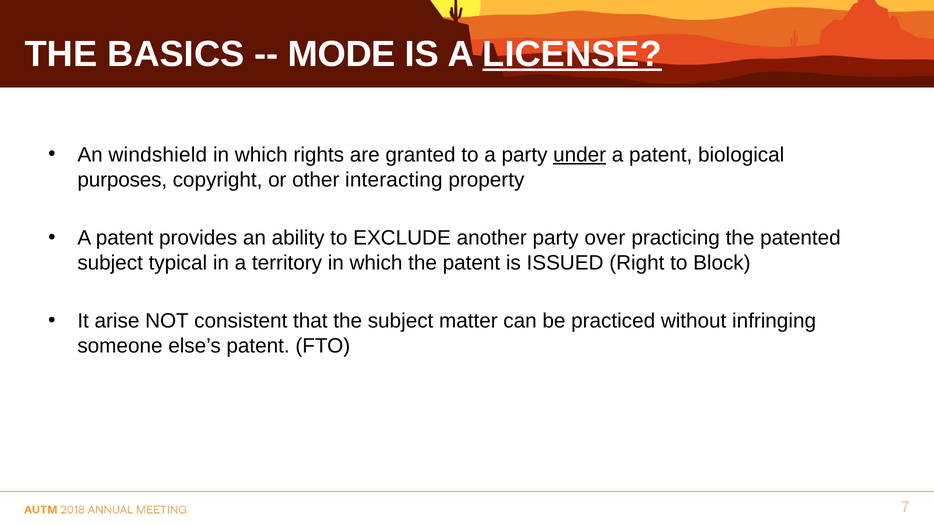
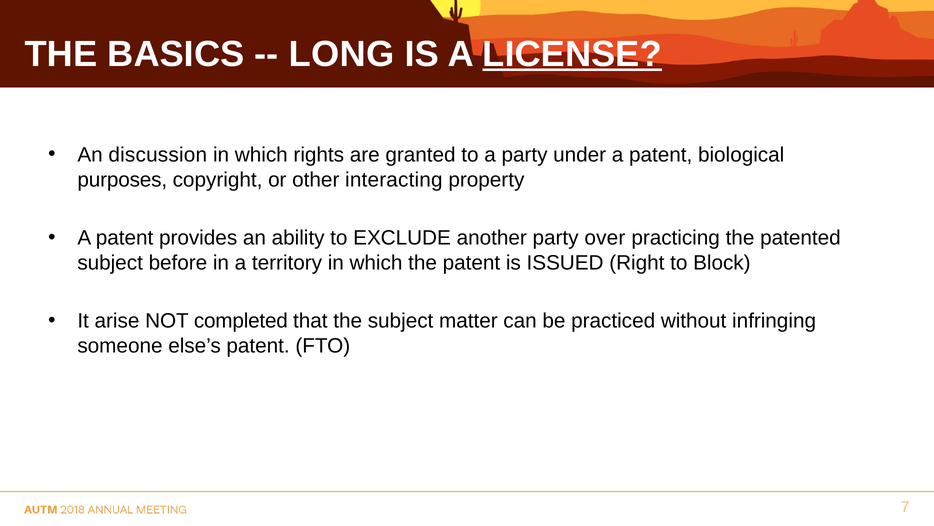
MODE: MODE -> LONG (341, 54)
windshield: windshield -> discussion (158, 155)
under underline: present -> none (580, 155)
typical: typical -> before (178, 263)
consistent: consistent -> completed (241, 321)
